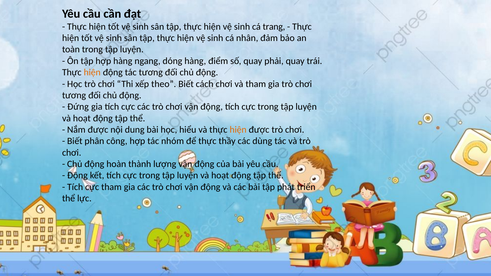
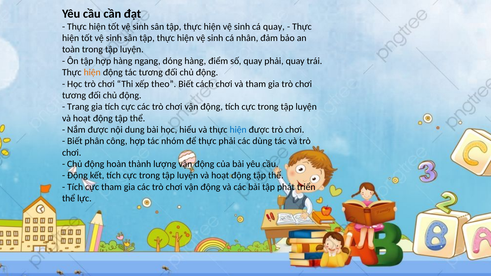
cá trang: trang -> quay (274, 27)
Đứng: Đứng -> Trang (78, 107)
hiện colour: orange -> blue (238, 130)
thực thầy: thầy -> phải (227, 141)
